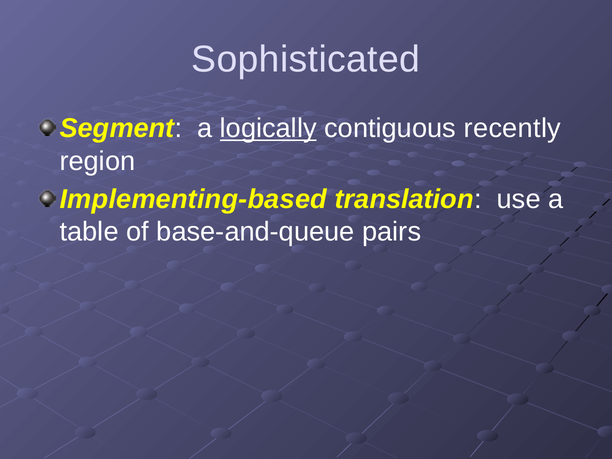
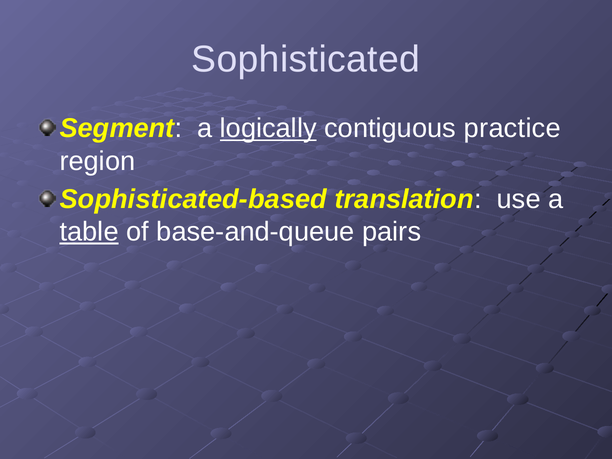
recently: recently -> practice (512, 128)
Implementing-based: Implementing-based -> Sophisticated-based (193, 199)
table underline: none -> present (89, 232)
